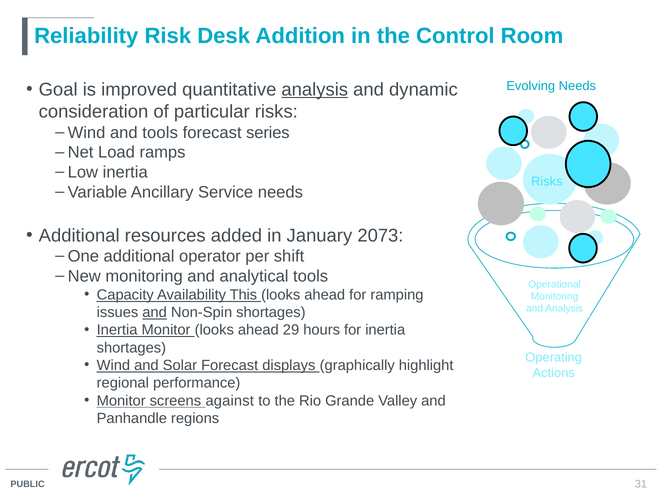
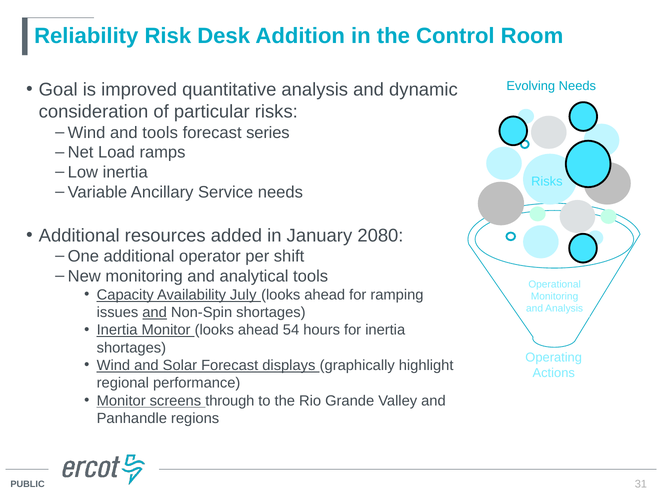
analysis underline: present -> none (315, 90)
2073: 2073 -> 2080 (380, 236)
This: This -> July (243, 295)
29: 29 -> 54 (291, 330)
against: against -> through (230, 401)
